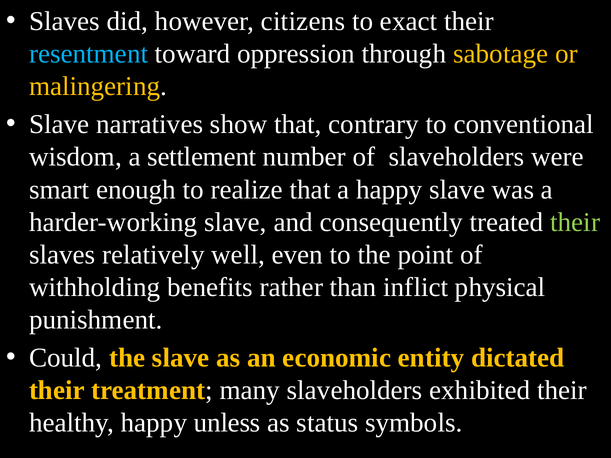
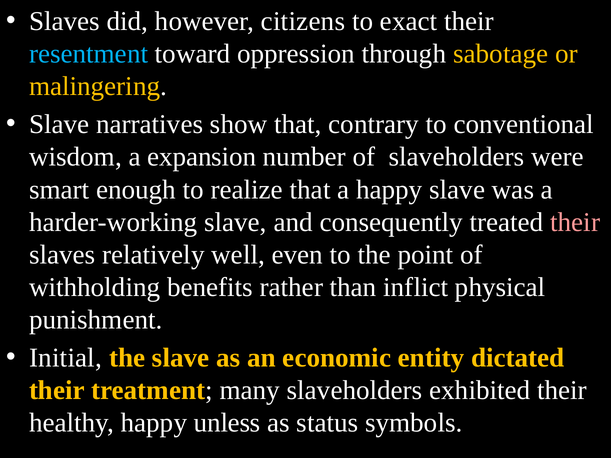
settlement: settlement -> expansion (202, 157)
their colour: light green -> pink (575, 222)
Could: Could -> Initial (66, 358)
